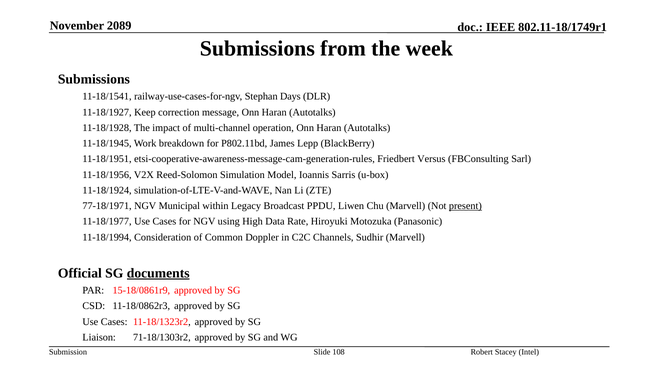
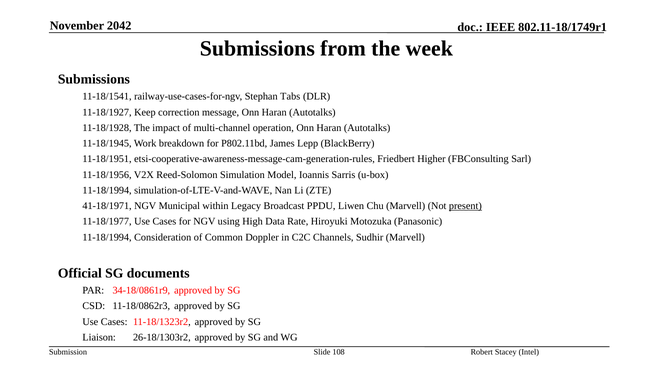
2089: 2089 -> 2042 (119, 26)
Days: Days -> Tabs (290, 97)
Versus: Versus -> Higher (431, 159)
11-18/1924: 11-18/1924 -> 11-18/1994 (107, 190)
77-18/1971: 77-18/1971 -> 41-18/1971 (107, 206)
documents underline: present -> none (158, 273)
15-18/0861r9: 15-18/0861r9 -> 34-18/0861r9 (141, 291)
71-18/1303r2: 71-18/1303r2 -> 26-18/1303r2 (162, 338)
